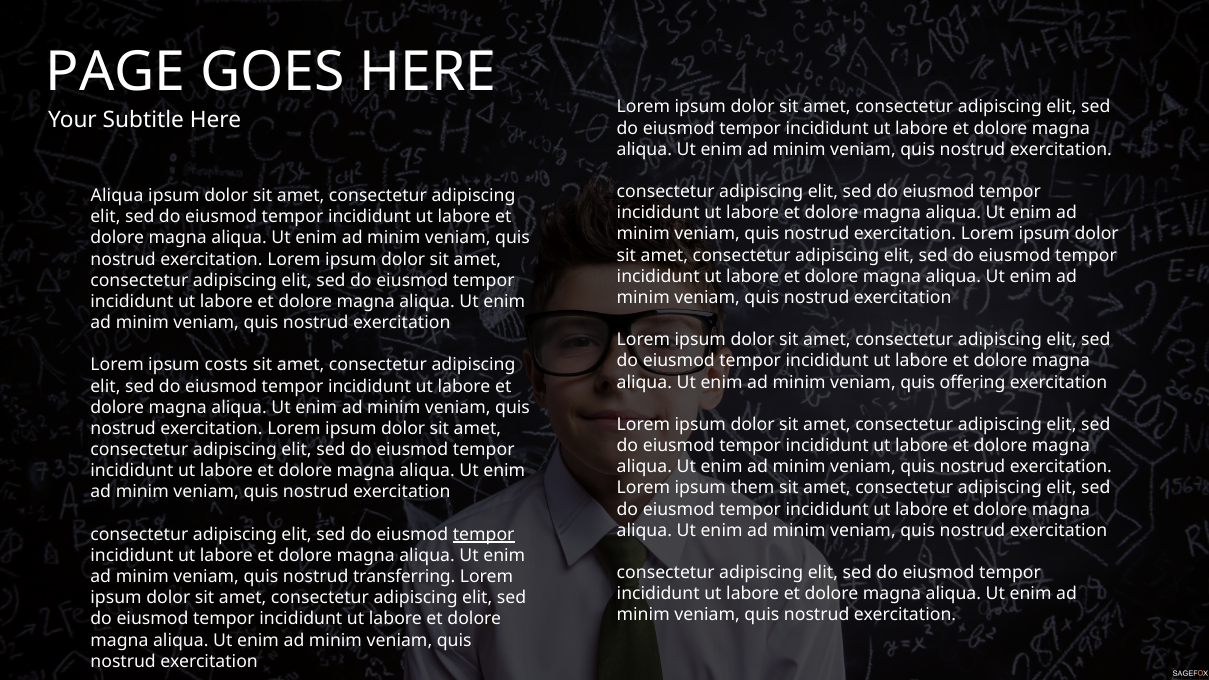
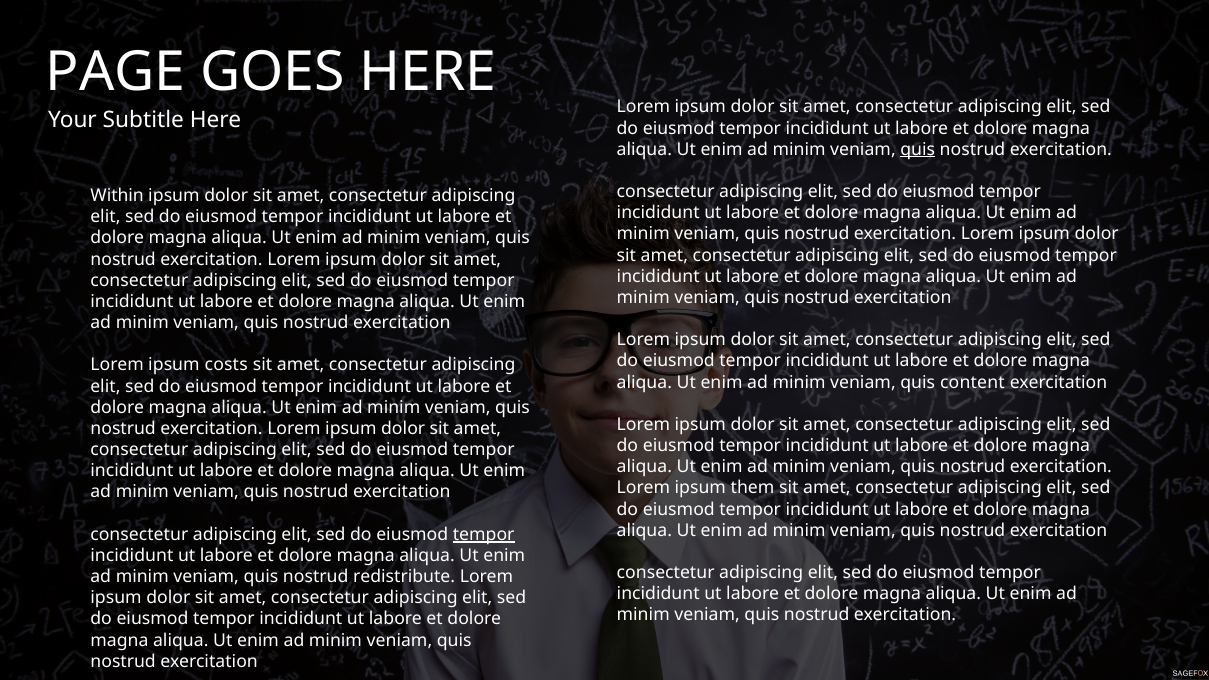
quis underline: none -> present (918, 149)
Aliqua: Aliqua -> Within (117, 196)
offering: offering -> content (972, 382)
transferring: transferring -> redistribute (404, 577)
